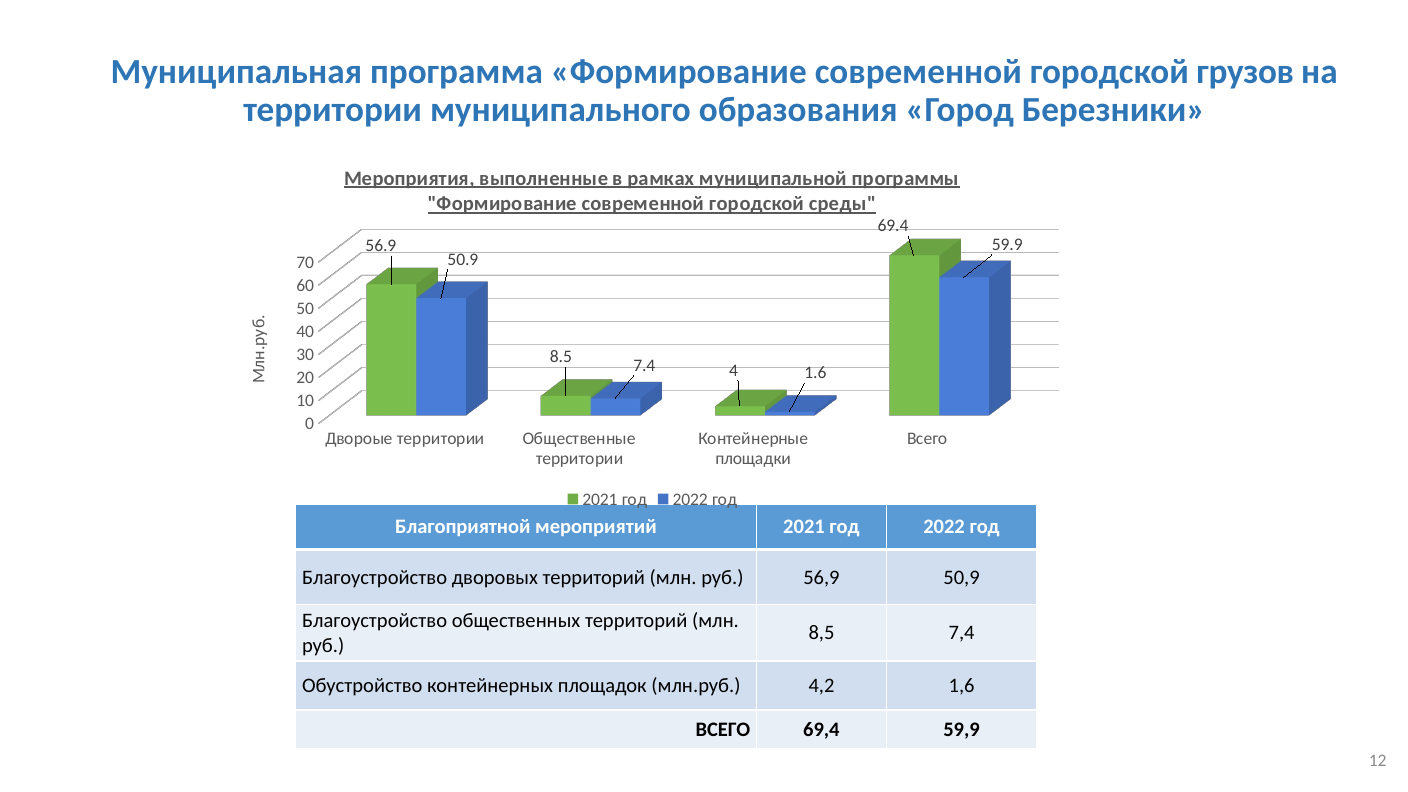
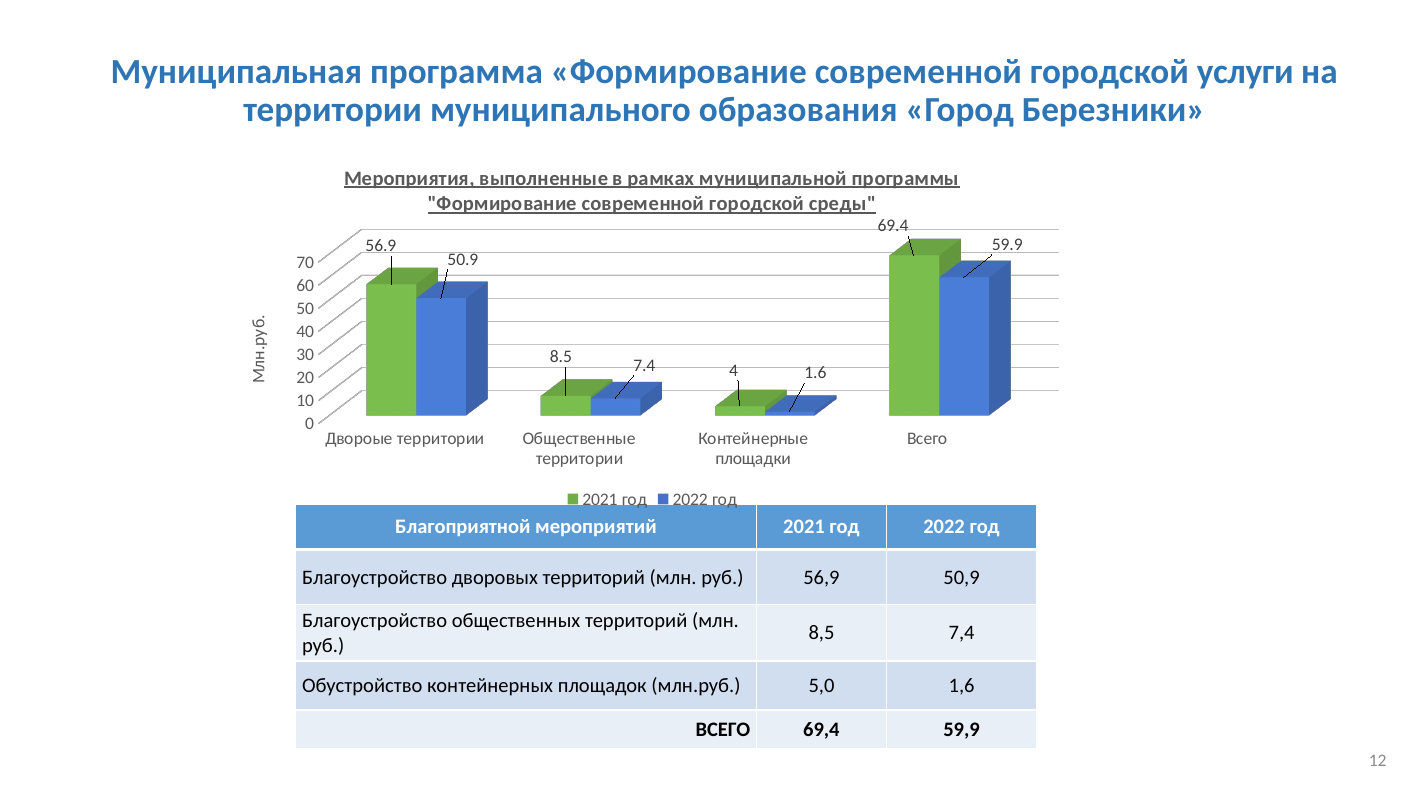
грузов: грузов -> услуги (1245, 72)
4,2: 4,2 -> 5,0 (822, 686)
